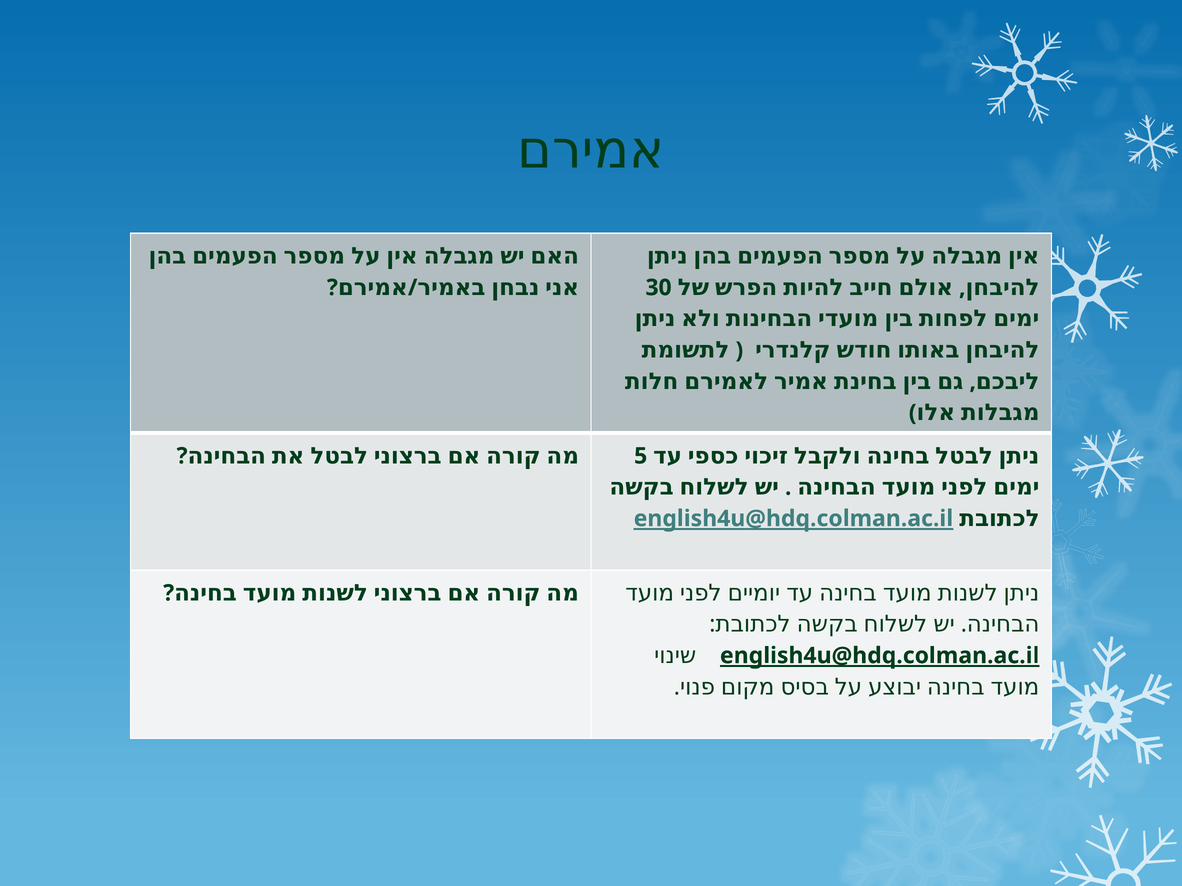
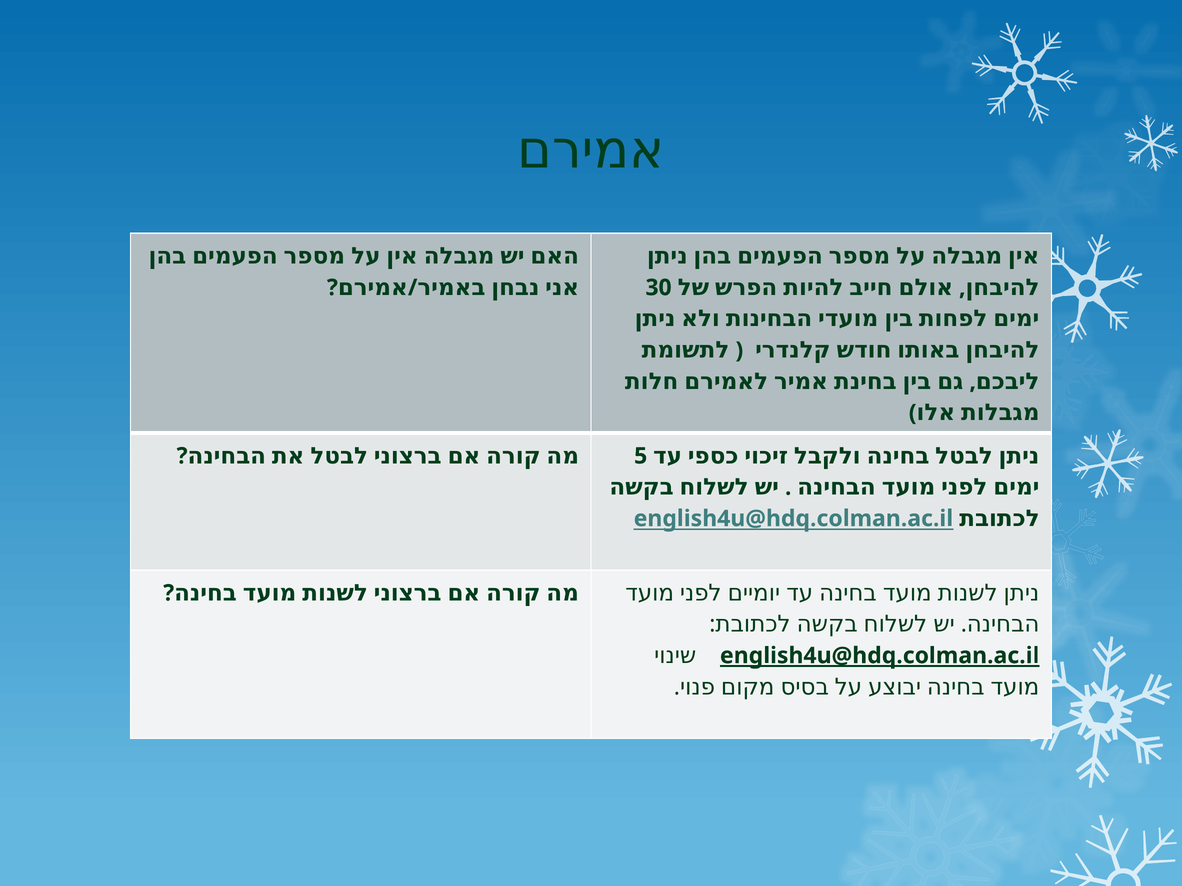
english4u@hdq.colman.ac.il underline: present -> none (793, 519)
